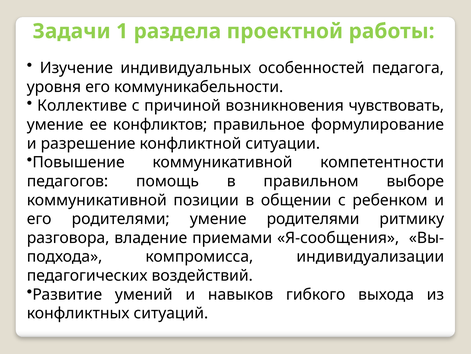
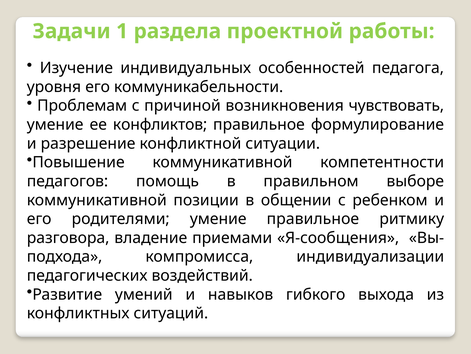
Коллективе: Коллективе -> Проблемам (82, 106)
умение родителями: родителями -> правильное (313, 219)
